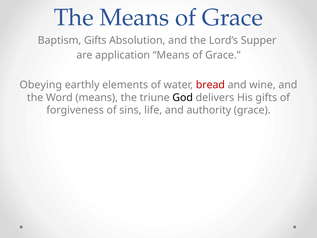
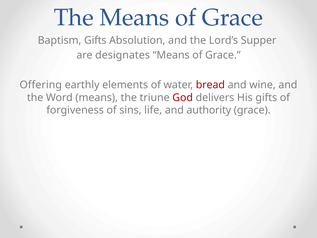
application: application -> designates (123, 55)
Obeying: Obeying -> Offering (41, 85)
God colour: black -> red (183, 97)
